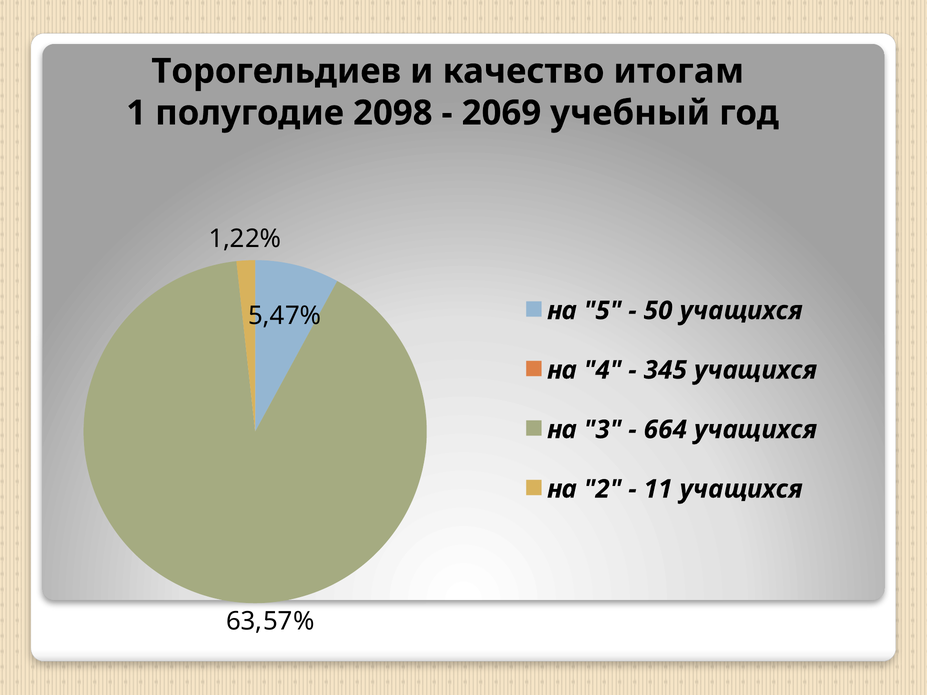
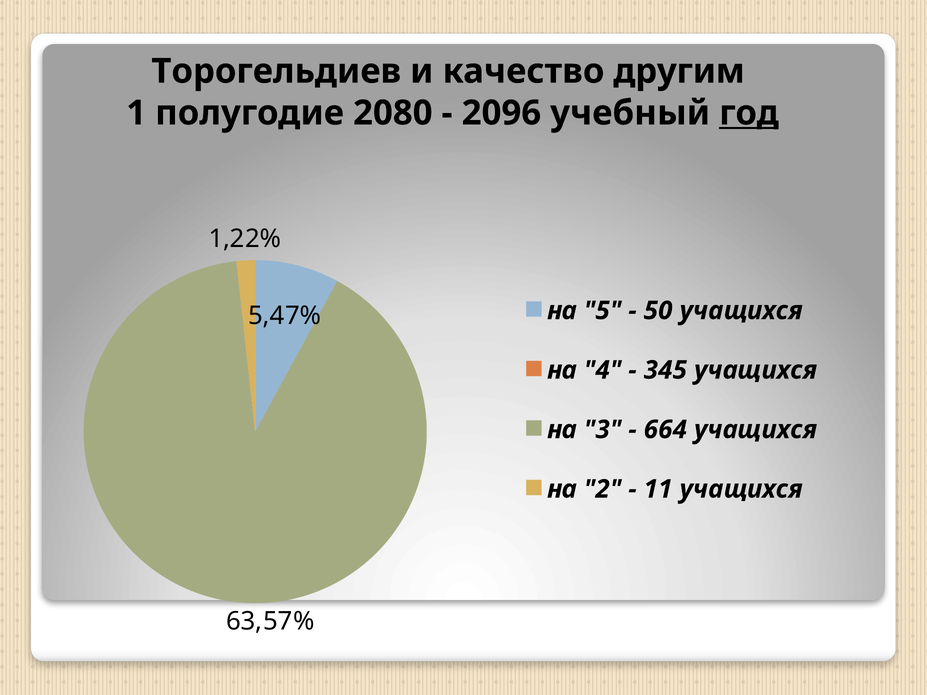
итогам: итогам -> другим (679, 71)
2098: 2098 -> 2080 (393, 113)
2069: 2069 -> 2096 (501, 113)
год underline: none -> present (749, 113)
